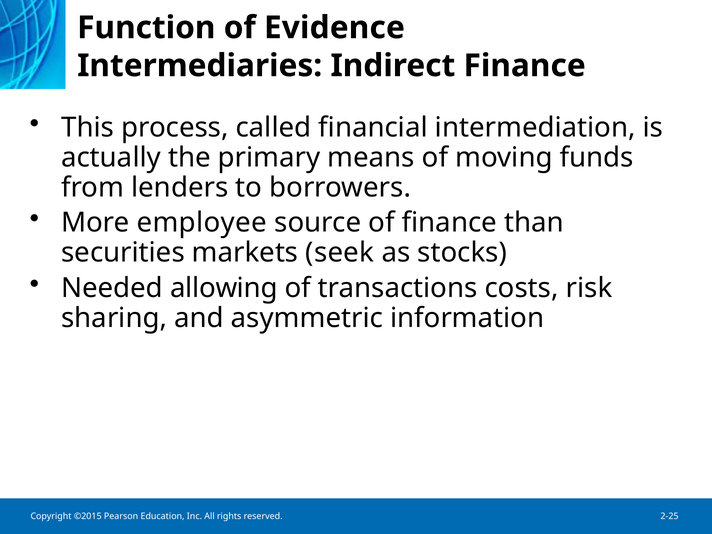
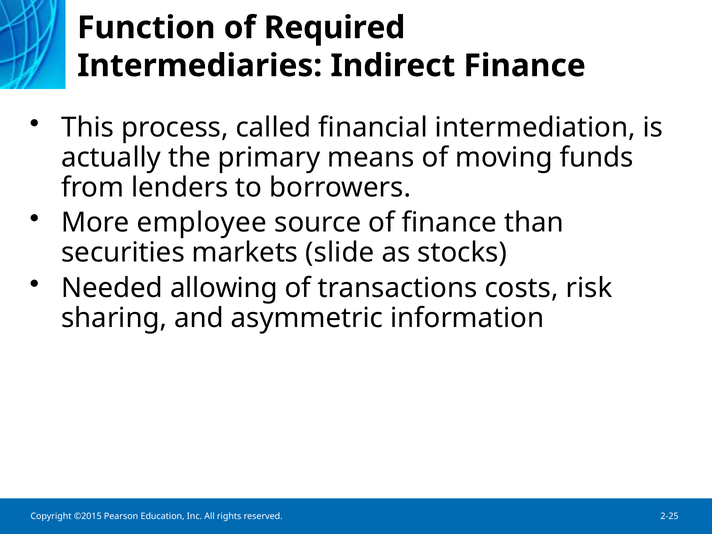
Evidence: Evidence -> Required (335, 28)
seek: seek -> slide (340, 253)
